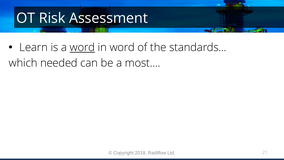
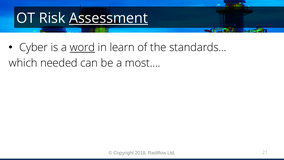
Assessment underline: none -> present (108, 18)
Learn: Learn -> Cyber (34, 47)
in word: word -> learn (122, 47)
